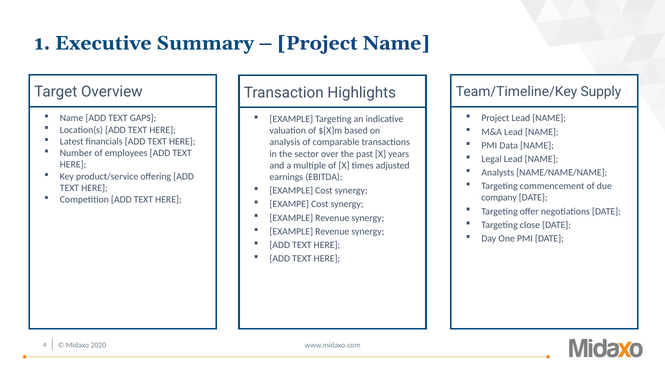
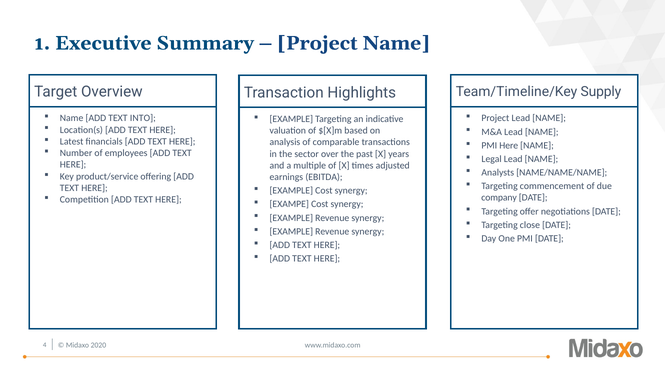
GAPS: GAPS -> INTO (143, 118)
PMI Data: Data -> Here (509, 145)
